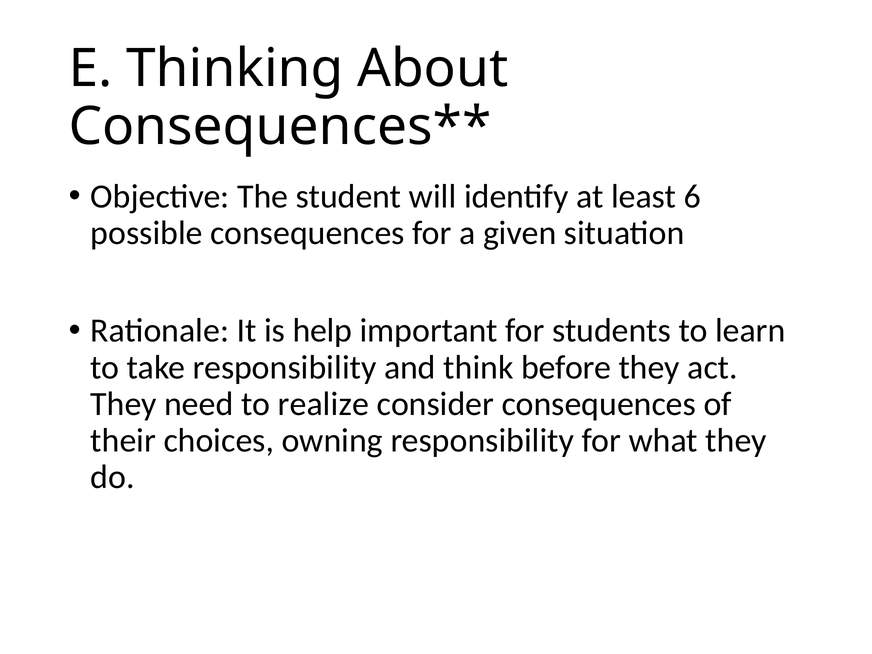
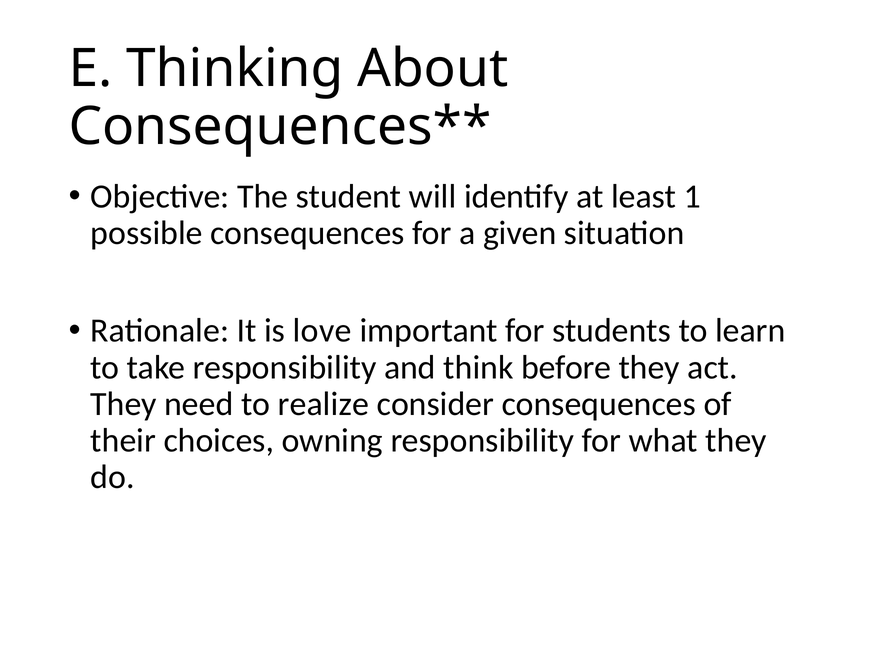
6: 6 -> 1 (692, 197)
help: help -> love (322, 331)
